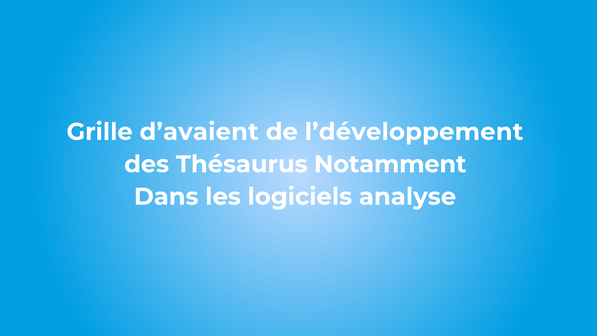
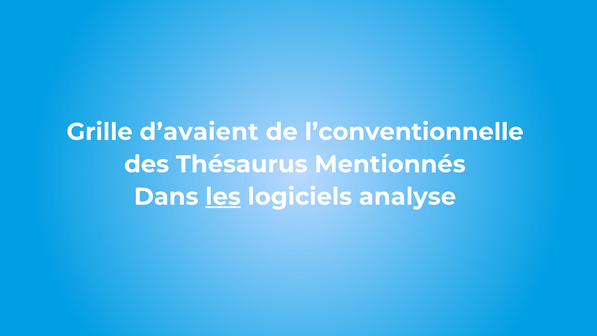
l’développement: l’développement -> l’conventionnelle (414, 132)
Notamment: Notamment -> Mentionnés (390, 164)
les underline: none -> present (223, 197)
